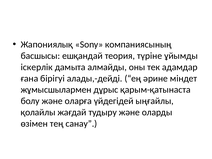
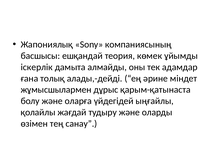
түріне: түріне -> көмек (150, 56)
бірігуі: бірігуі -> толық (53, 78)
